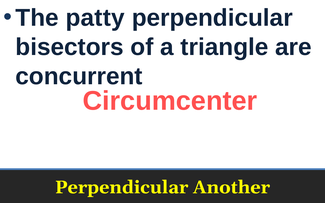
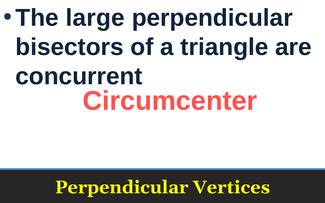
patty: patty -> large (95, 18)
Another: Another -> Vertices (231, 187)
